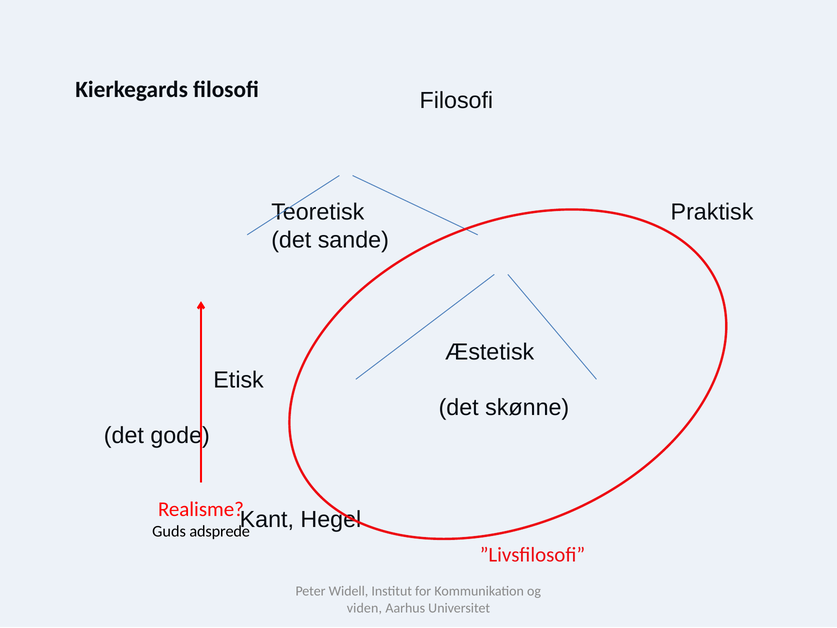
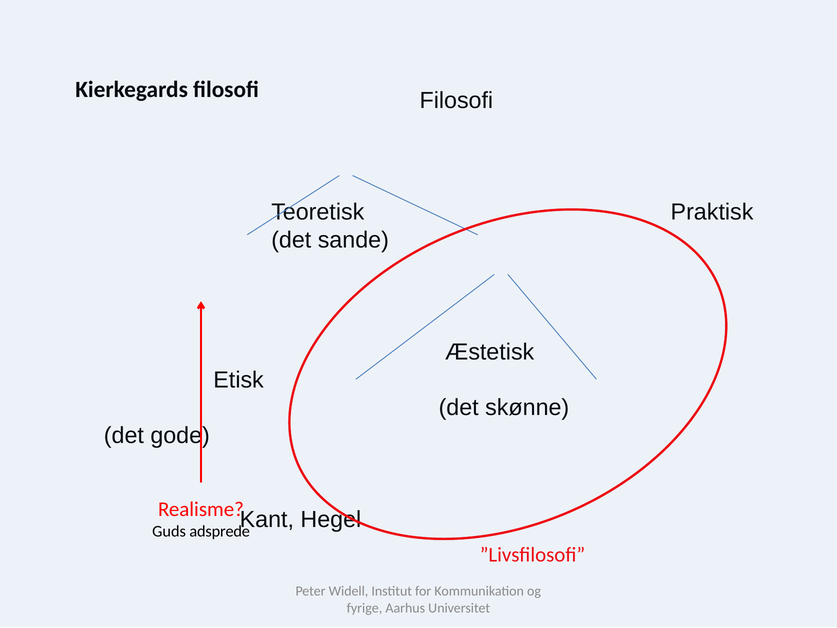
viden: viden -> fyrige (364, 608)
